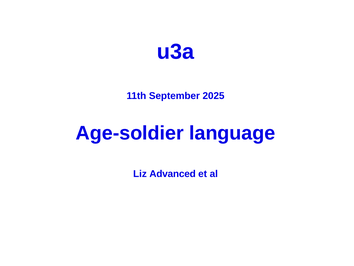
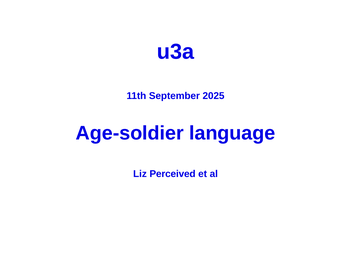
Advanced: Advanced -> Perceived (173, 174)
